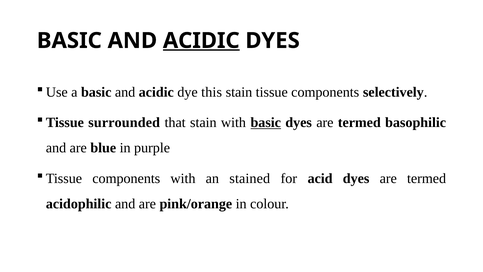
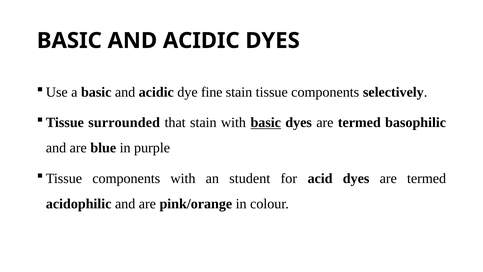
ACIDIC underline: present -> none (201, 41)
this: this -> fine (212, 92)
stained: stained -> student (250, 178)
